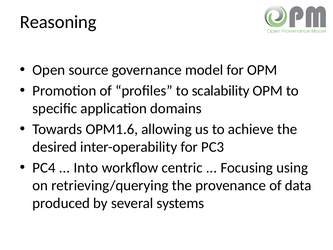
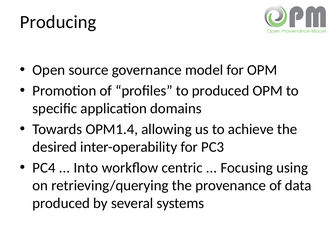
Reasoning: Reasoning -> Producing (58, 22)
to scalability: scalability -> produced (221, 91)
OPM1.6: OPM1.6 -> OPM1.4 (112, 129)
